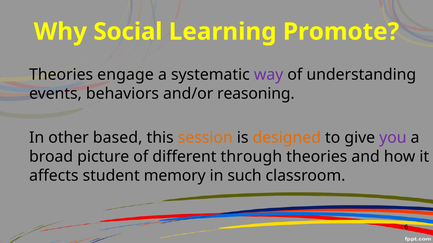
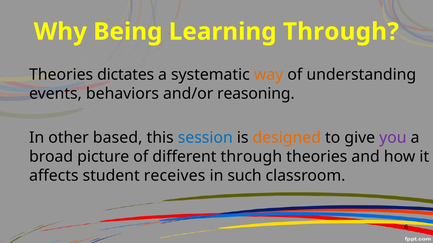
Social: Social -> Being (128, 32)
Learning Promote: Promote -> Through (341, 32)
engage: engage -> dictates (126, 75)
way colour: purple -> orange (269, 75)
session colour: orange -> blue (205, 138)
memory: memory -> receives (175, 176)
